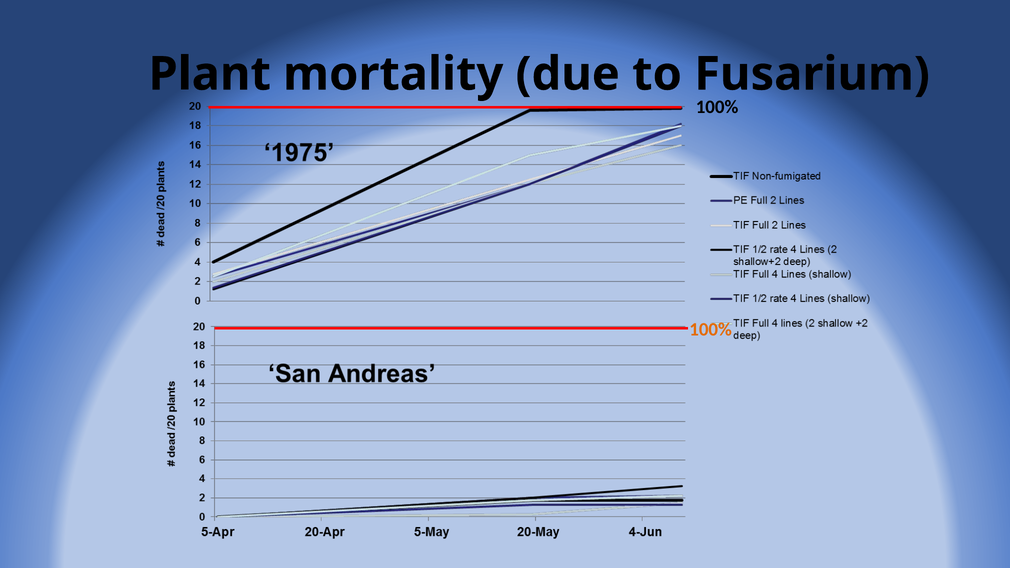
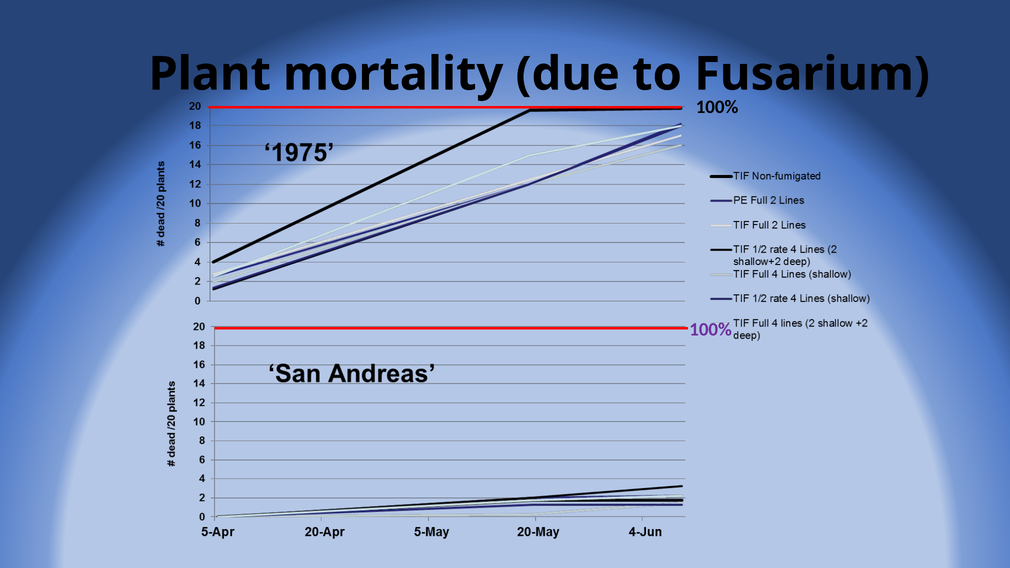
100% colour: orange -> purple (711, 329)
